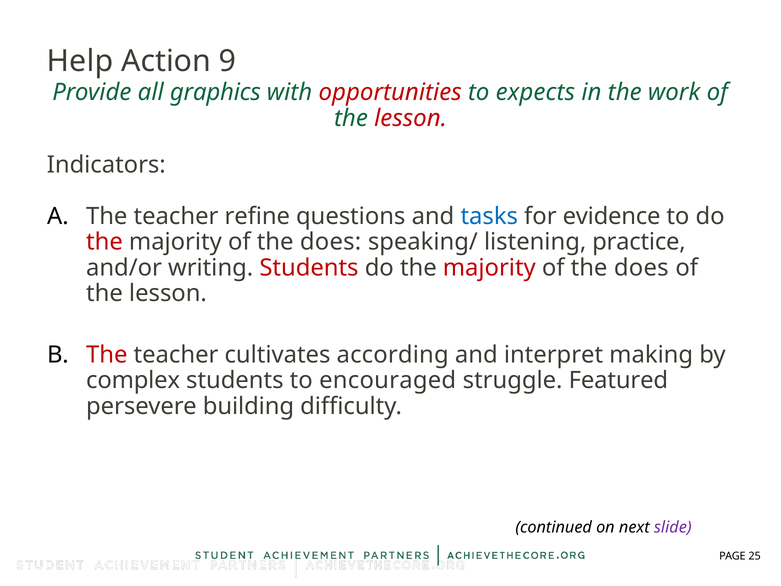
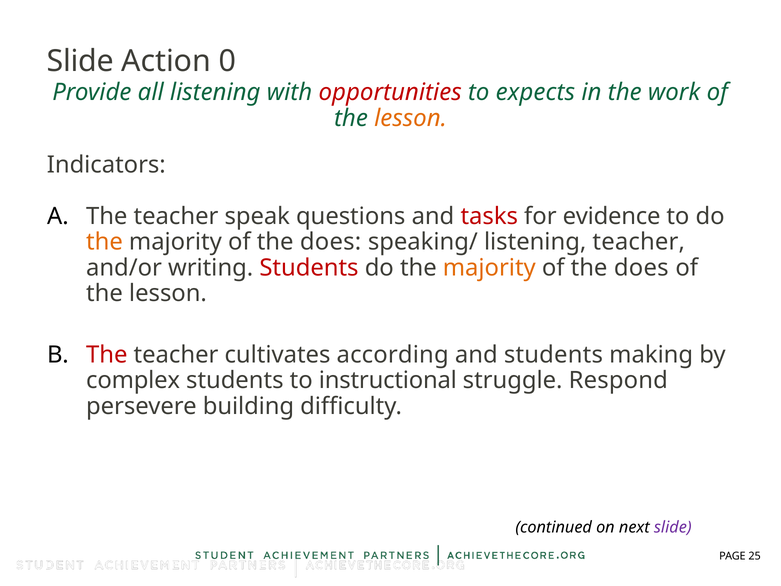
Help: Help -> Slide (80, 61)
9: 9 -> 0 (228, 61)
all graphics: graphics -> listening (215, 92)
lesson colour: red -> orange (411, 118)
refine: refine -> speak (257, 216)
tasks colour: blue -> red (489, 216)
the colour: red -> orange (105, 242)
listening practice: practice -> teacher (639, 242)
majority colour: red -> orange (489, 268)
and interpret: interpret -> students (553, 355)
encouraged: encouraged -> instructional (388, 380)
Featured: Featured -> Respond (618, 380)
